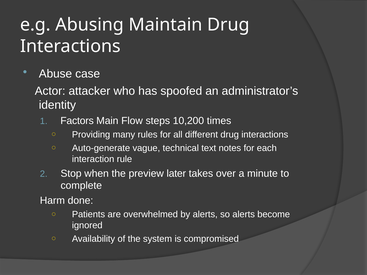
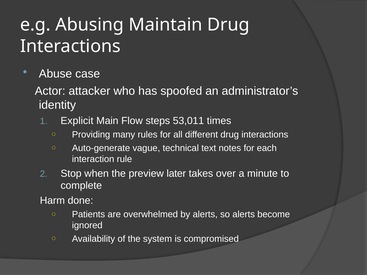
Factors: Factors -> Explicit (77, 121)
10,200: 10,200 -> 53,011 (188, 121)
